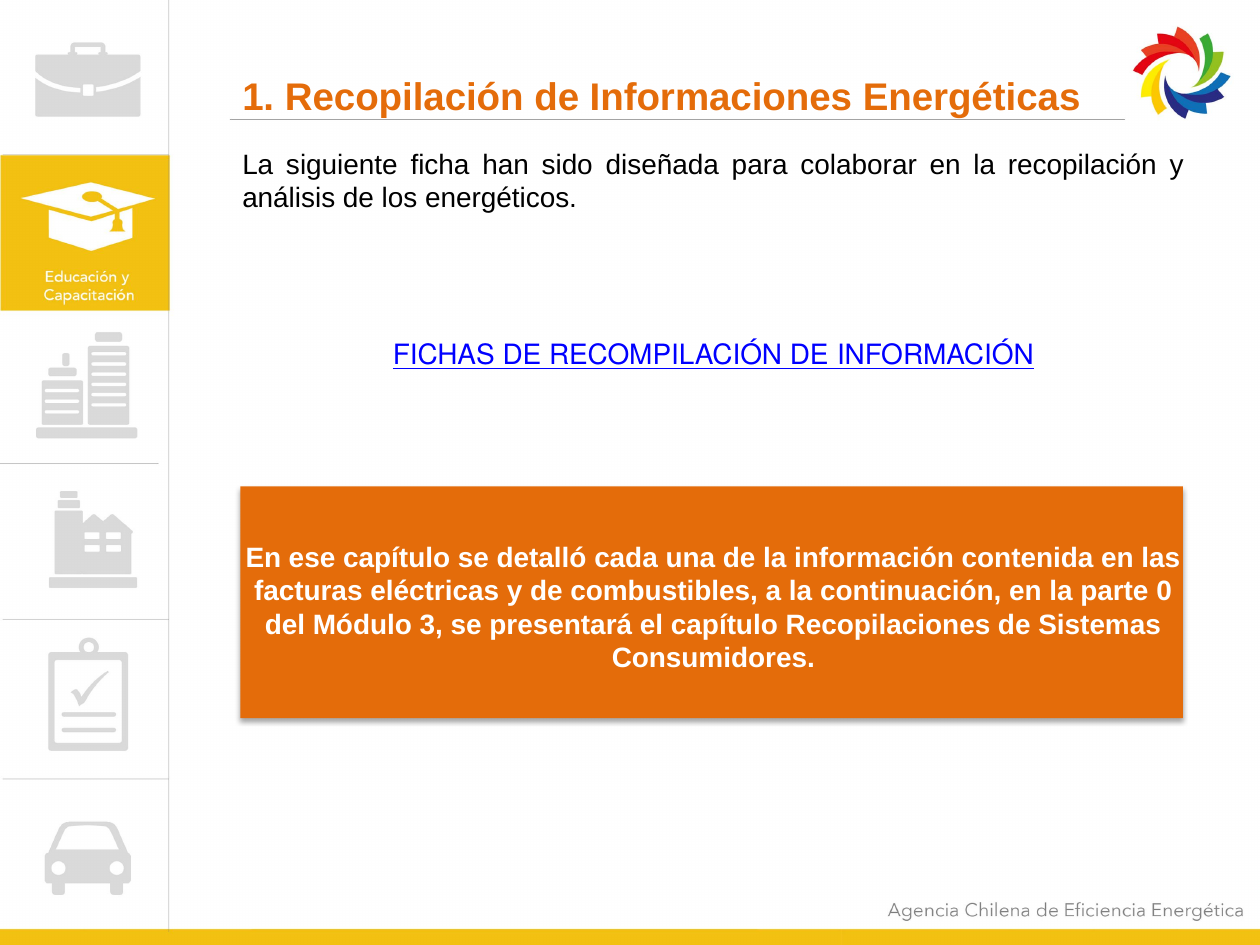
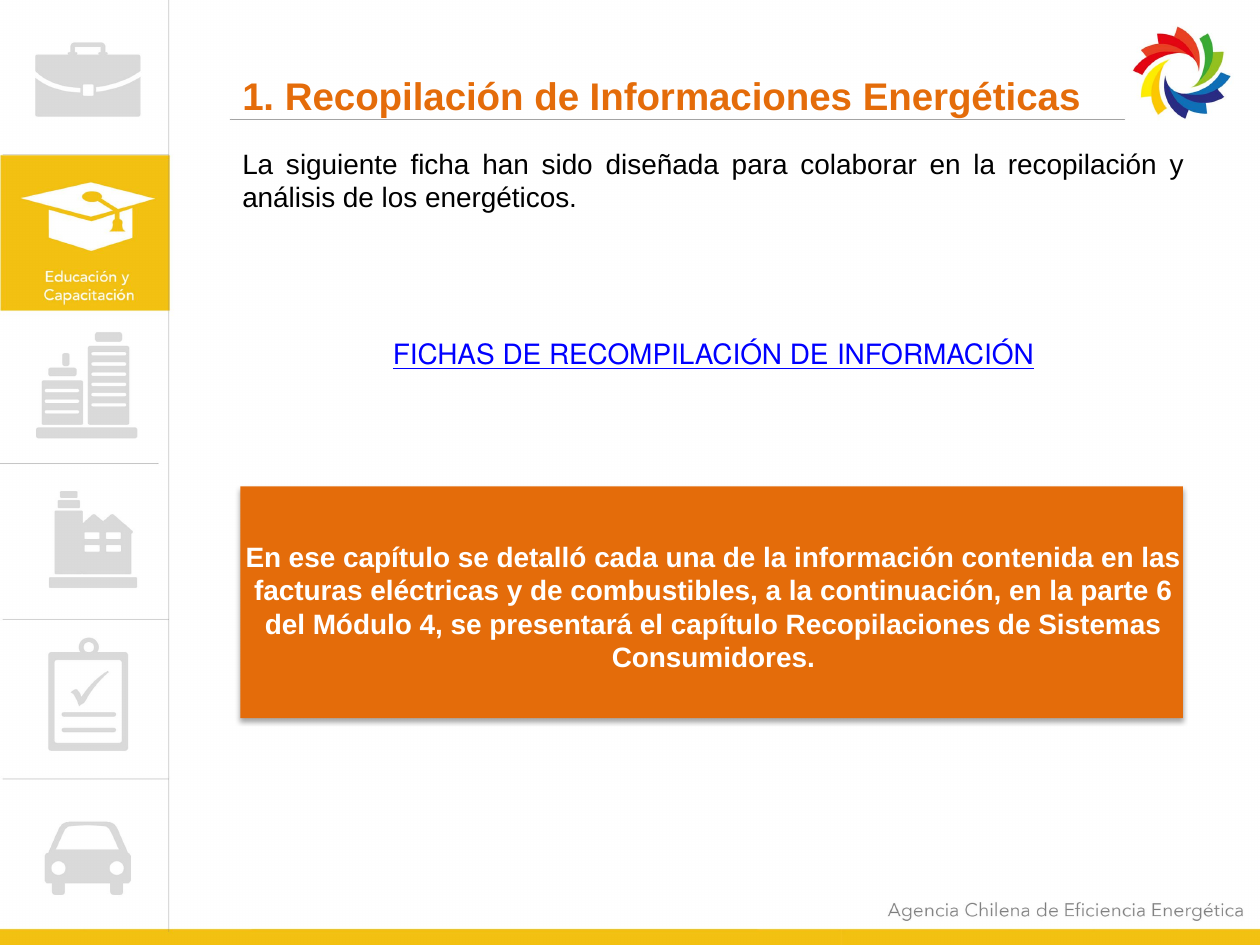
0: 0 -> 6 (1164, 591)
3: 3 -> 4 (431, 625)
